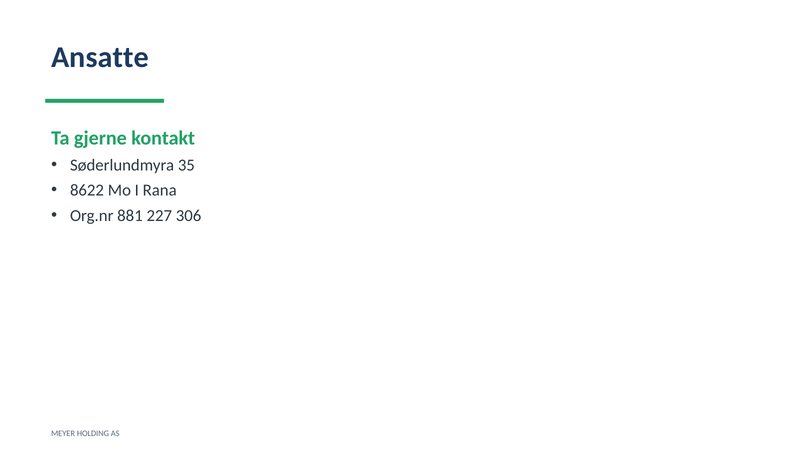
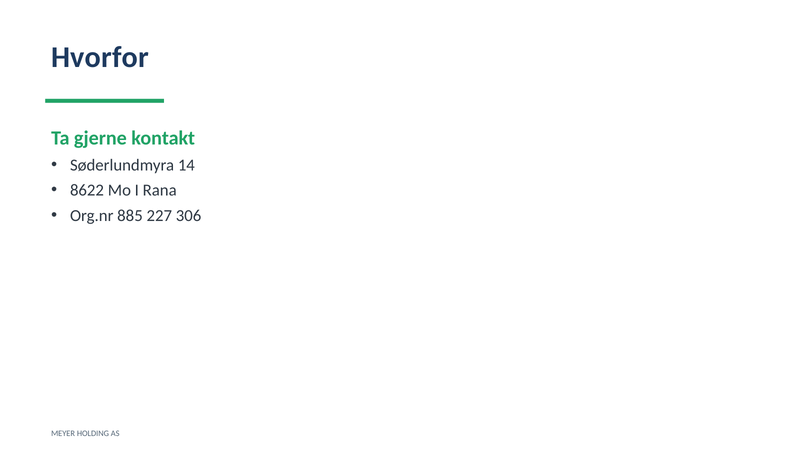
Ansatte: Ansatte -> Hvorfor (100, 57)
35: 35 -> 14 (186, 165)
881: 881 -> 885 (130, 216)
